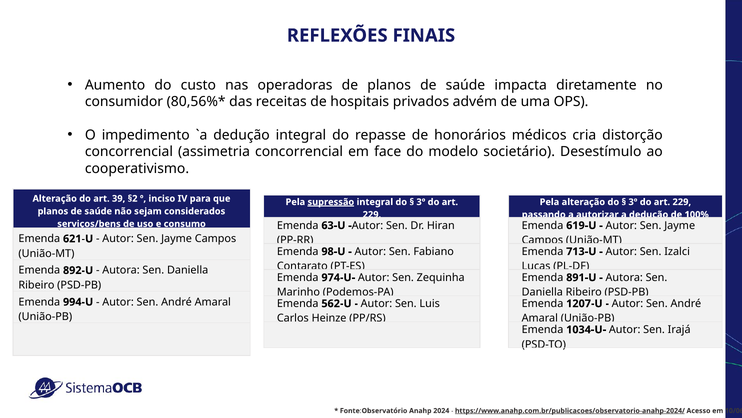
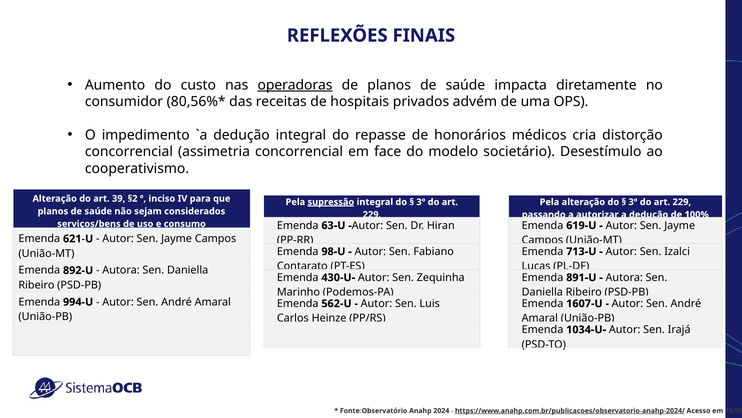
operadoras underline: none -> present (295, 85)
974-U-: 974-U- -> 430-U- (338, 277)
1207-U: 1207-U -> 1607-U (584, 303)
